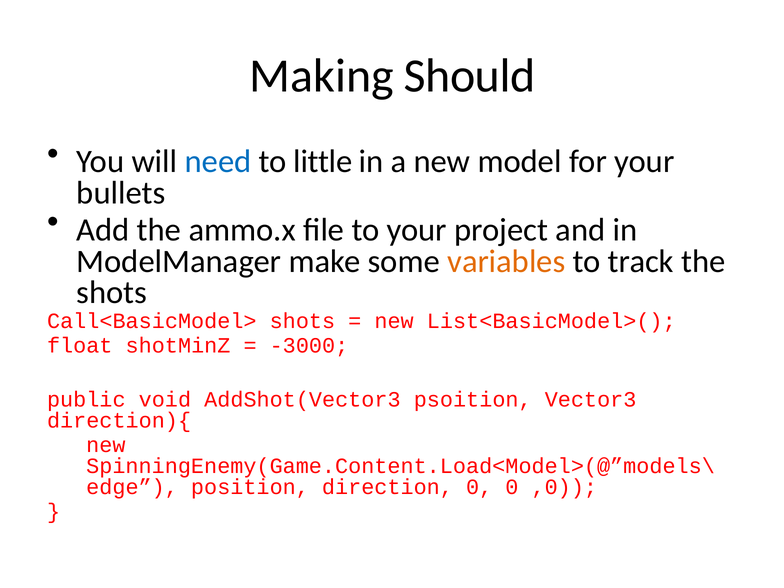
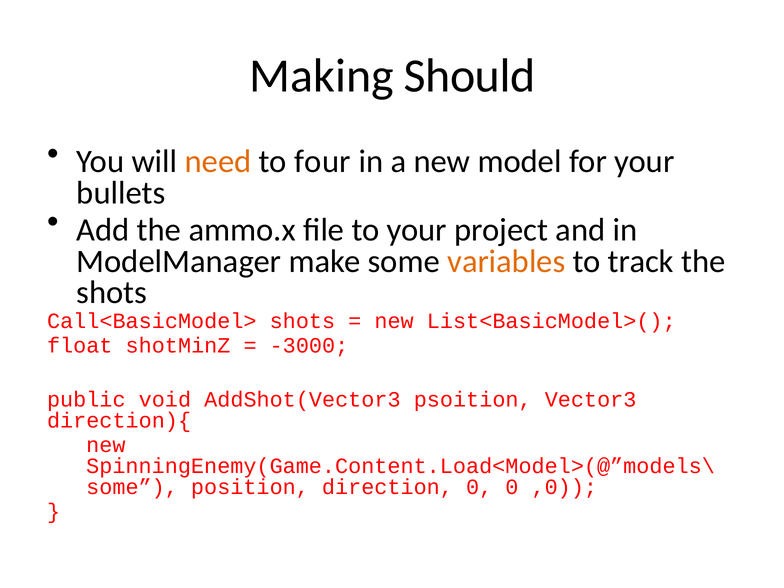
need colour: blue -> orange (218, 162)
little: little -> four (323, 162)
edge: edge -> some (132, 487)
